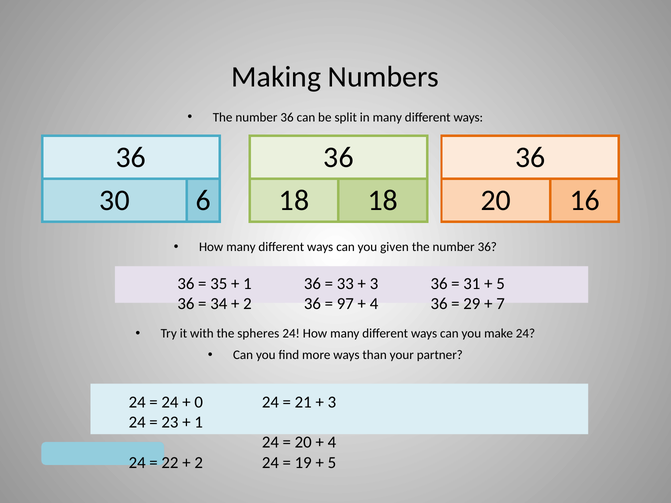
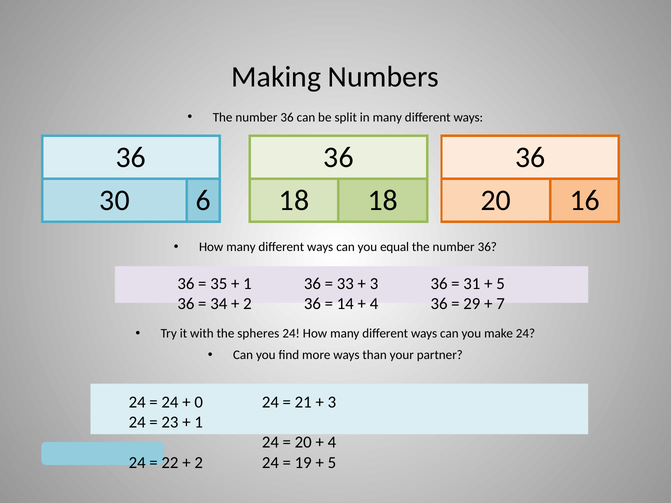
given: given -> equal (395, 247)
97: 97 -> 14 (345, 304)
